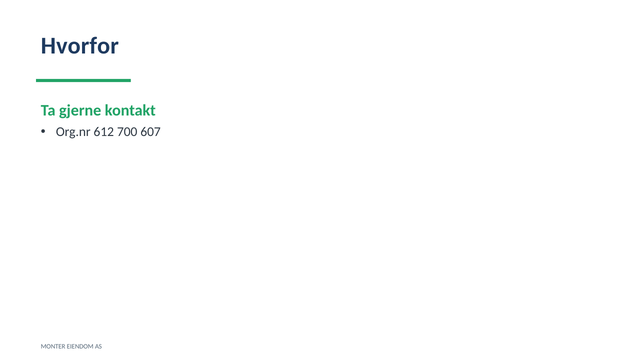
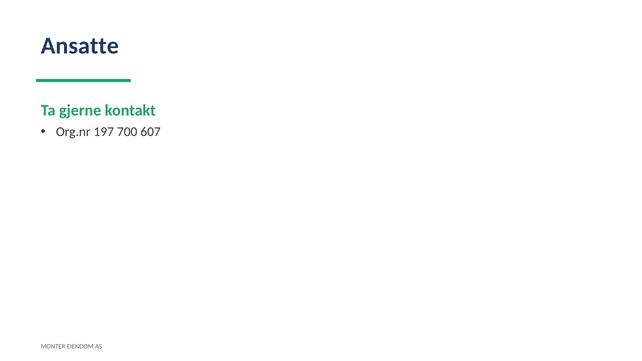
Hvorfor: Hvorfor -> Ansatte (80, 46)
612: 612 -> 197 (104, 132)
